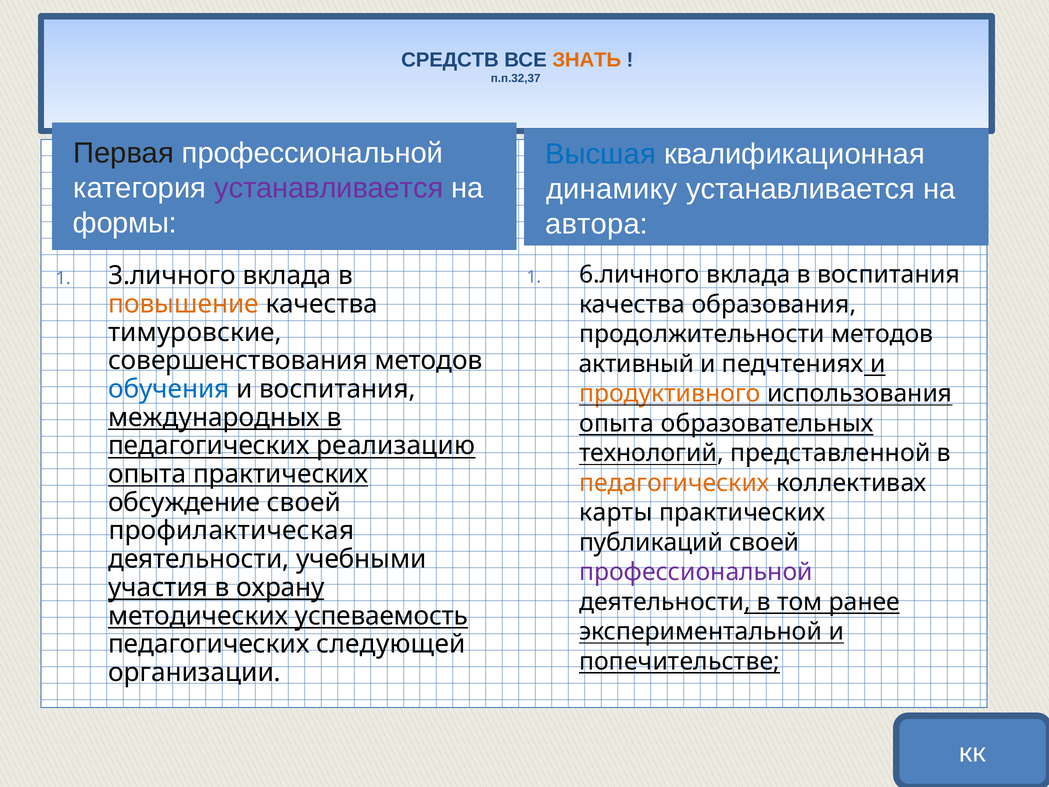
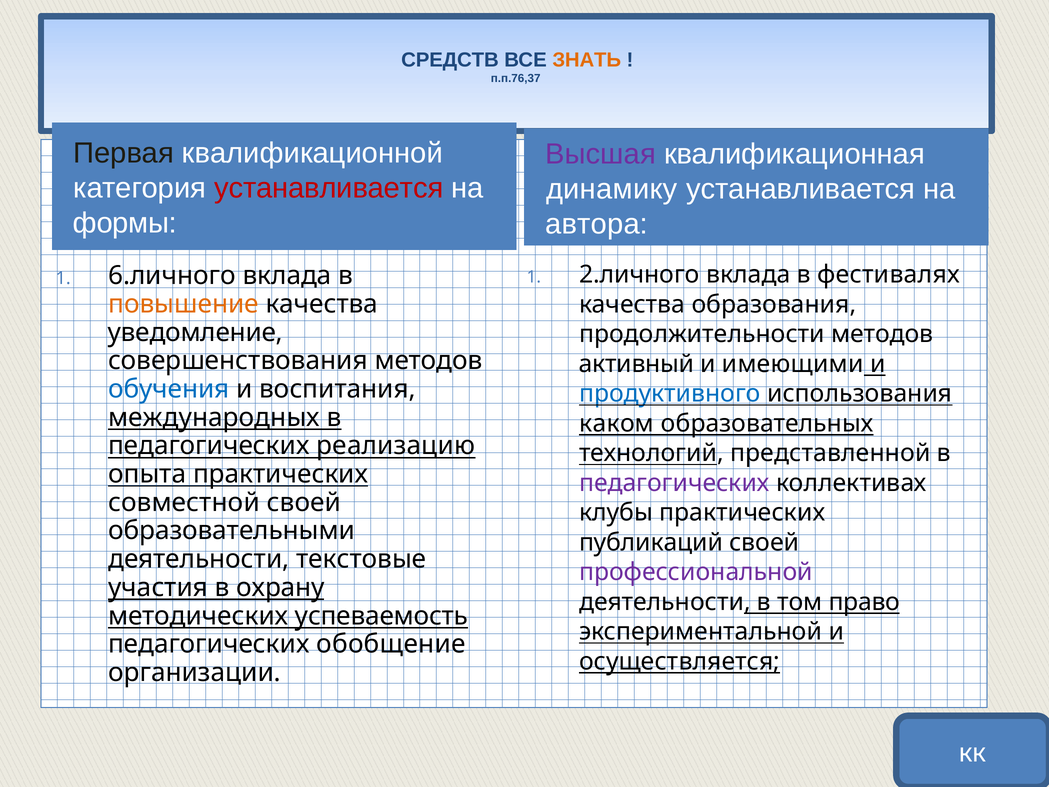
п.п.32,37: п.п.32,37 -> п.п.76,37 (516, 79)
Первая профессиональной: профессиональной -> квалификационной (312, 153)
Высшая colour: blue -> purple (601, 154)
устанавливается colour: purple -> red (329, 188)
6.личного: 6.личного -> 2.личного (639, 275)
в воспитания: воспитания -> фестивалях (889, 275)
3.личного: 3.личного -> 6.личного (172, 276)
тимуровские: тимуровские -> уведомление (195, 332)
педчтениях: педчтениях -> имеющими (793, 364)
продуктивного colour: orange -> blue (670, 394)
опыта: опыта -> каком (617, 423)
педагогических colour: orange -> purple (674, 483)
обсуждение: обсуждение -> совместной (184, 502)
карты: карты -> клубы (616, 513)
профилактическая: профилактическая -> образовательными (232, 531)
учебными: учебными -> текстовые (361, 559)
ранее: ранее -> право (864, 602)
следующей: следующей -> обобщение (391, 644)
попечительстве: попечительстве -> осуществляется (680, 661)
